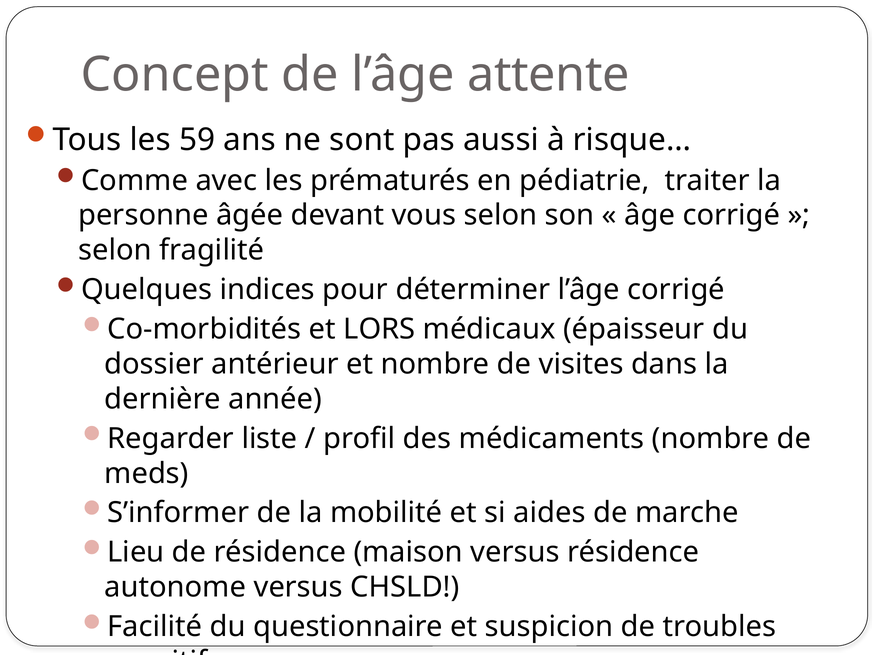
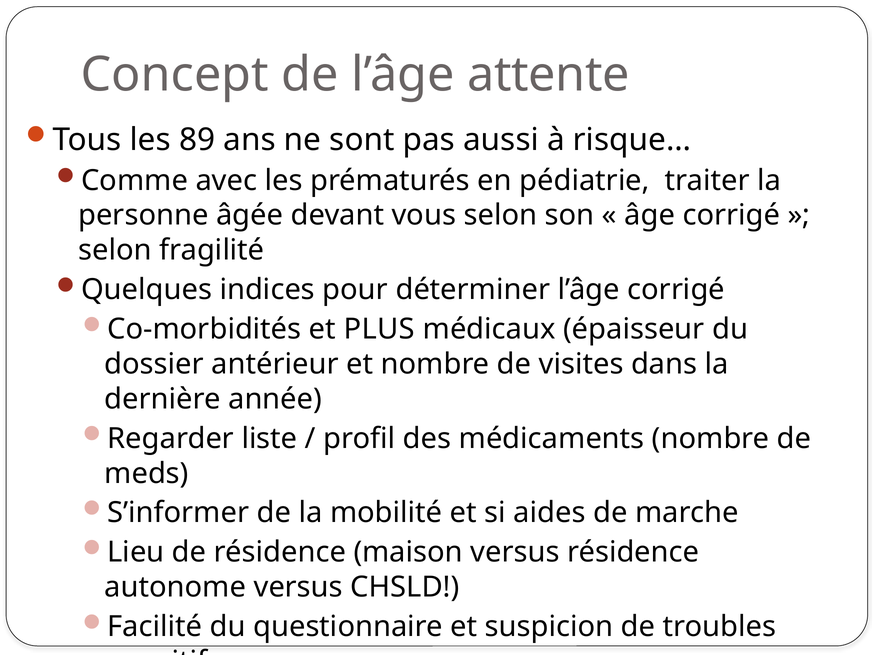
59: 59 -> 89 (197, 140)
et LORS: LORS -> PLUS (379, 329)
